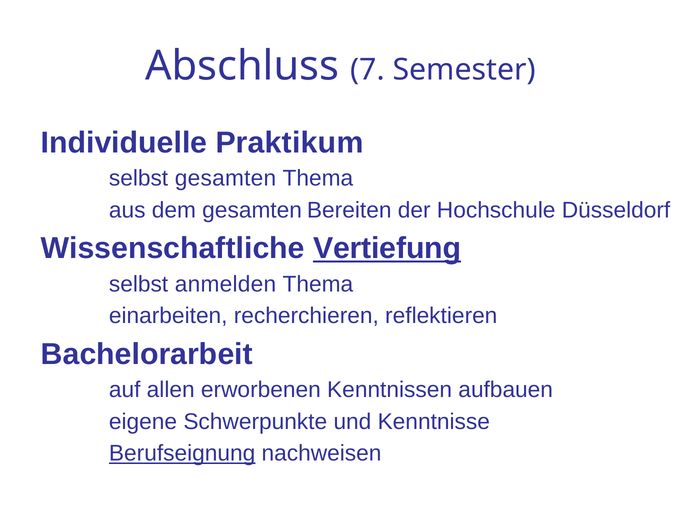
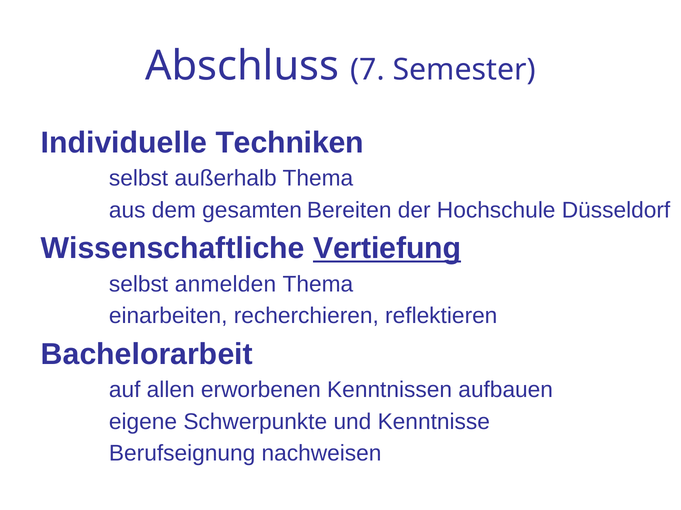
Praktikum: Praktikum -> Techniken (290, 143)
selbst gesamten: gesamten -> außerhalb (226, 179)
Berufseignung underline: present -> none (182, 454)
